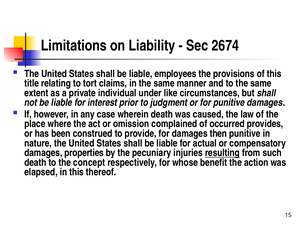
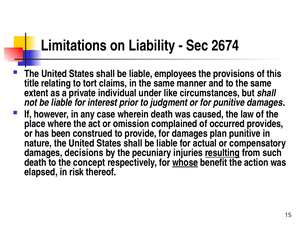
then: then -> plan (218, 133)
properties: properties -> decisions (84, 153)
whose underline: none -> present (185, 162)
in this: this -> risk (77, 172)
